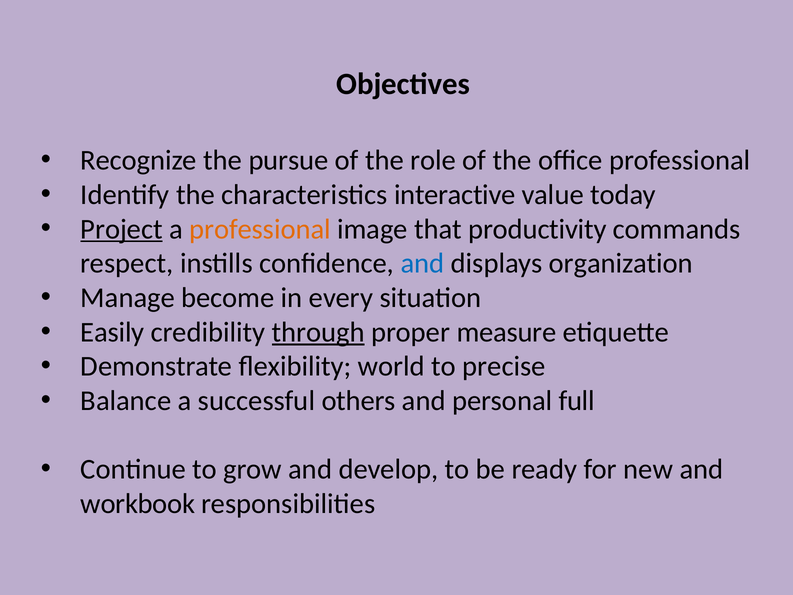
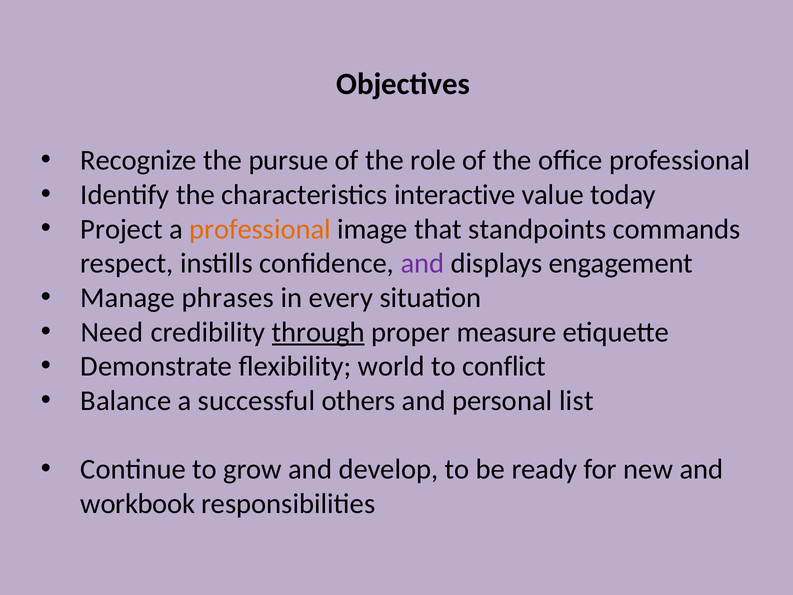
Project underline: present -> none (122, 229)
productivity: productivity -> standpoints (537, 229)
and colour: blue -> purple (422, 263)
organization: organization -> engagement (621, 263)
become: become -> phrases (228, 298)
Easily: Easily -> Need (112, 332)
precise: precise -> conflict (504, 366)
full: full -> list (577, 401)
